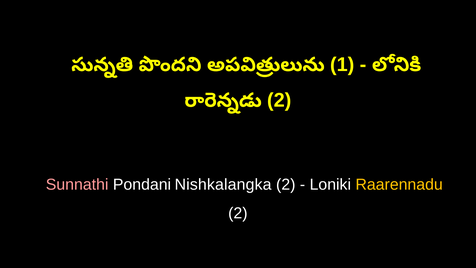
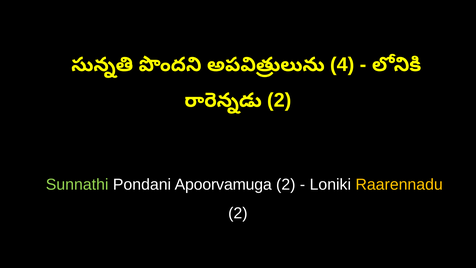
1: 1 -> 4 (342, 64)
Sunnathi colour: pink -> light green (77, 184)
Nishkalangka: Nishkalangka -> Apoorvamuga (223, 184)
